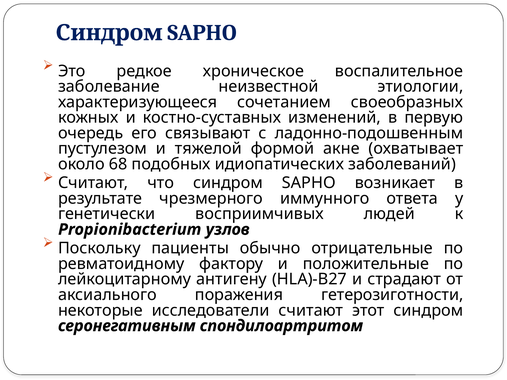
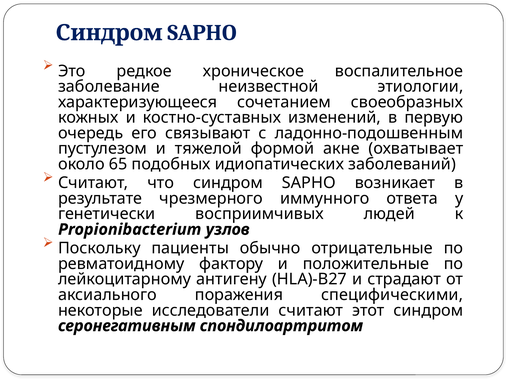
68: 68 -> 65 (118, 164)
гетерозиготности: гетерозиготности -> специфическими (392, 295)
